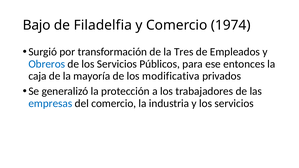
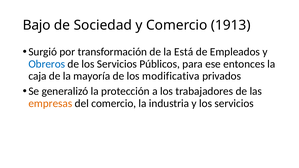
Filadelfia: Filadelfia -> Sociedad (103, 25)
1974: 1974 -> 1913 (231, 25)
Tres: Tres -> Está (184, 52)
empresas colour: blue -> orange (50, 103)
